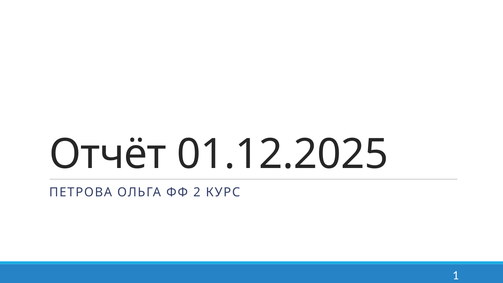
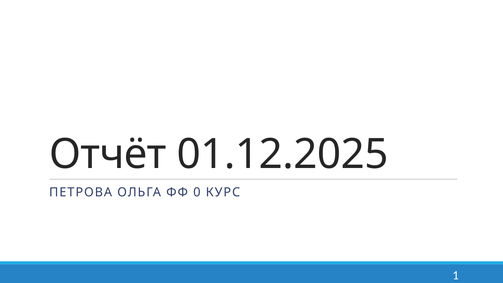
2: 2 -> 0 (197, 192)
